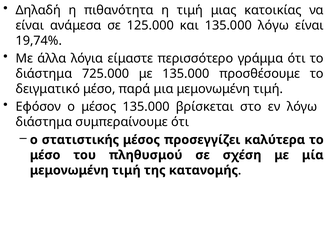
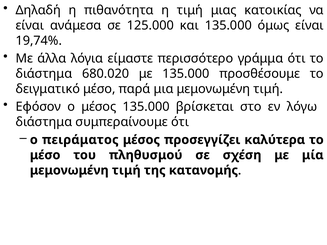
135.000 λόγω: λόγω -> όμως (274, 25)
725.000: 725.000 -> 680.020 (106, 74)
στατιστικής: στατιστικής -> πειράματος (80, 140)
